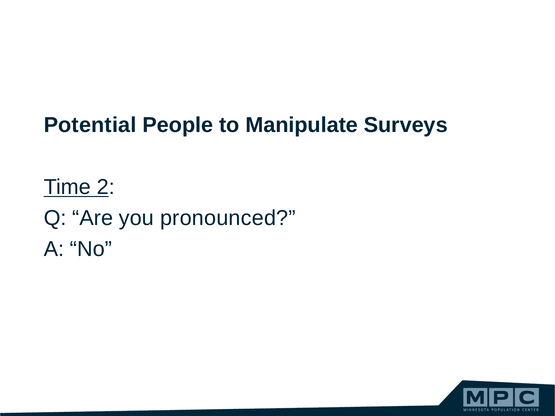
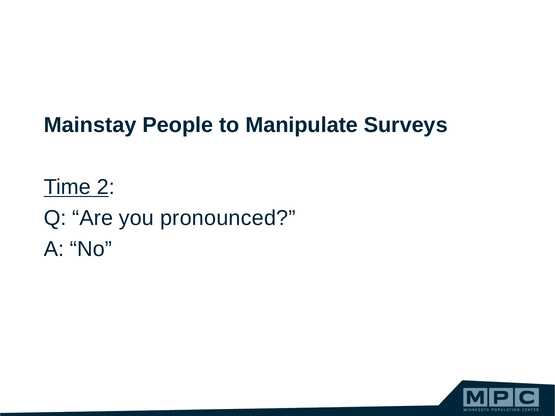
Potential: Potential -> Mainstay (90, 125)
